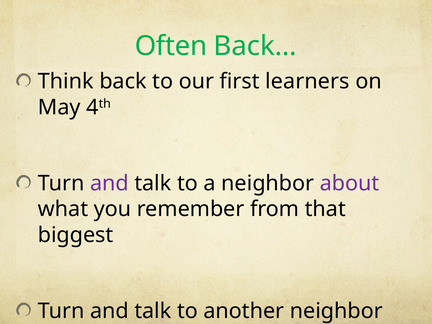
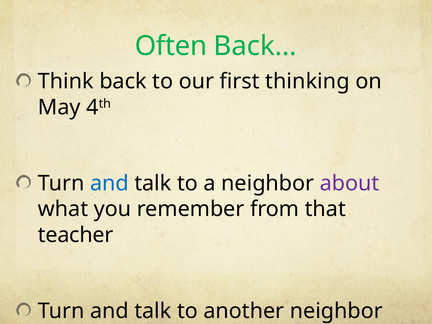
learners: learners -> thinking (307, 81)
and colour: purple -> blue (109, 183)
biggest: biggest -> teacher (76, 235)
